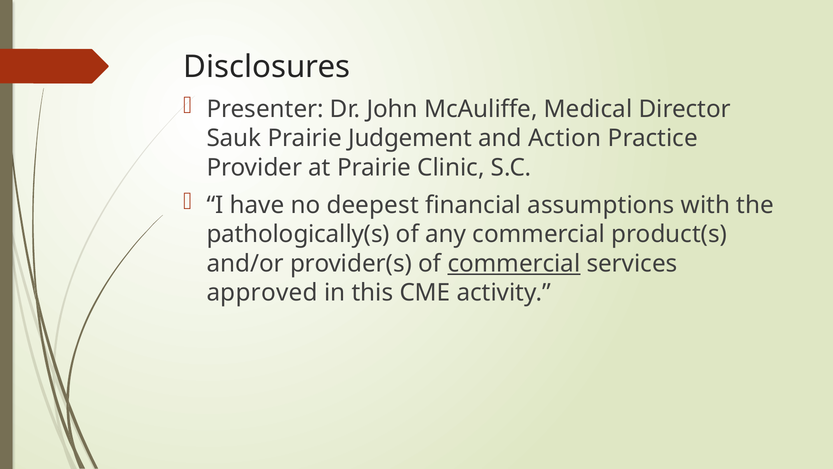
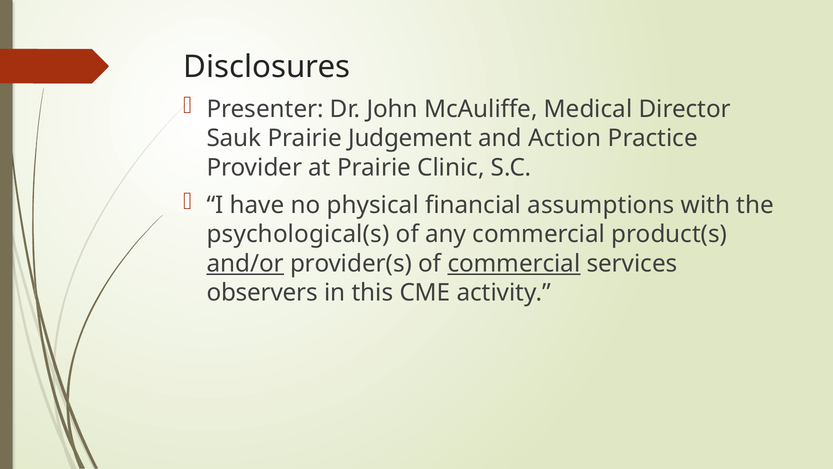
deepest: deepest -> physical (373, 205)
pathologically(s: pathologically(s -> psychological(s (298, 234)
and/or underline: none -> present (245, 263)
approved: approved -> observers (262, 292)
